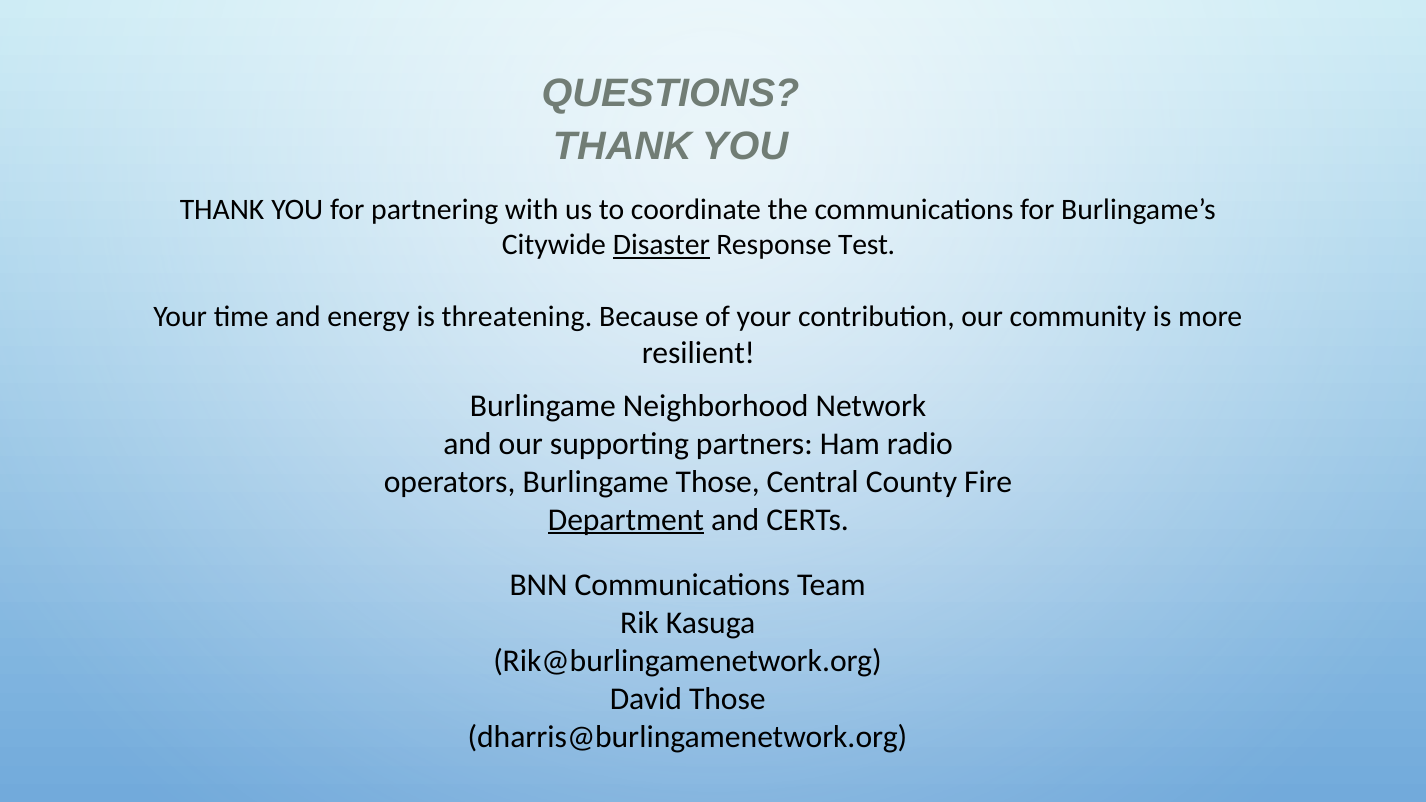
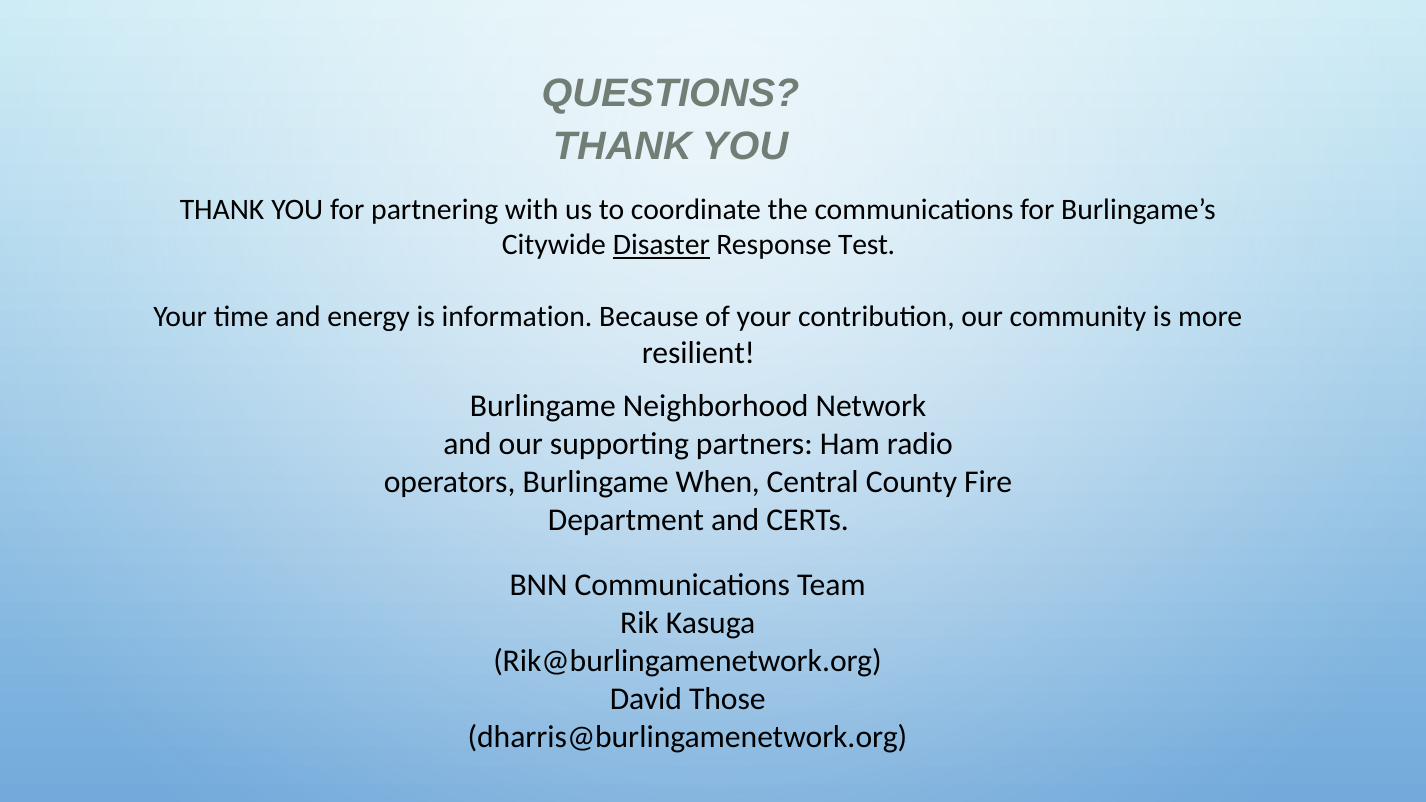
threatening: threatening -> information (517, 316)
Burlingame Those: Those -> When (718, 482)
Department underline: present -> none (626, 520)
